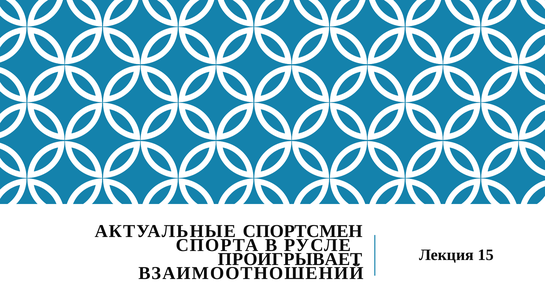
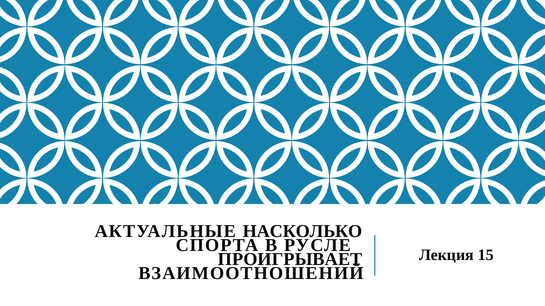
СПОРТСМЕН: СПОРТСМЕН -> НАСКОЛЬКО (303, 232)
